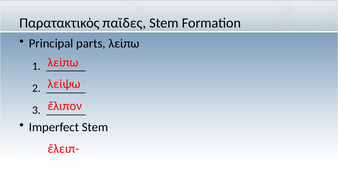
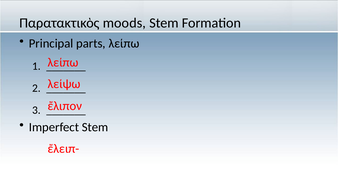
παῖδες: παῖδες -> moods (124, 23)
